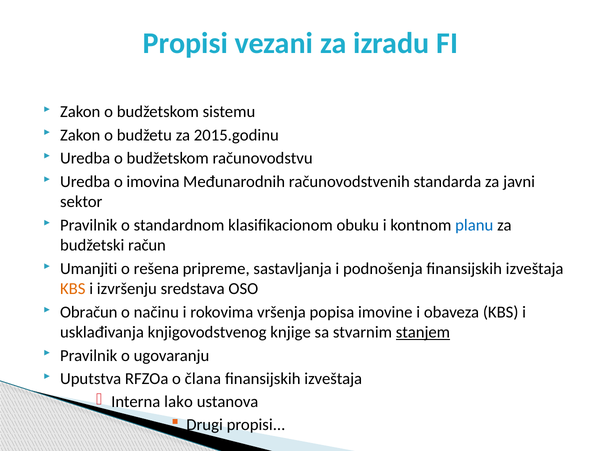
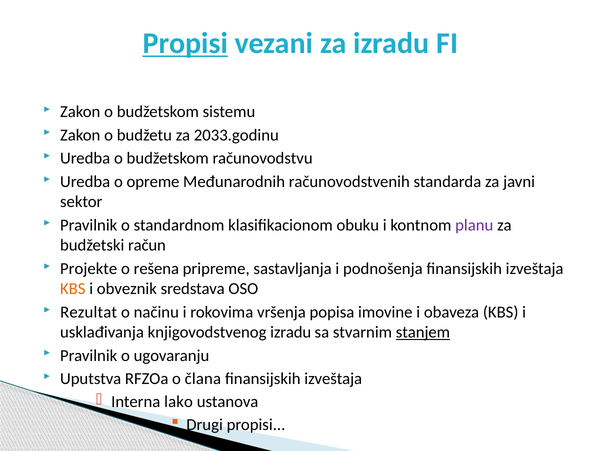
Propisi underline: none -> present (185, 43)
2015.godinu: 2015.godinu -> 2033.godinu (236, 135)
imovina: imovina -> opreme (153, 182)
planu colour: blue -> purple (474, 225)
Umanjiti: Umanjiti -> Projekte (89, 269)
izvršenju: izvršenju -> obveznik (127, 289)
Obračun: Obračun -> Rezultat (89, 312)
knjigovodstvenog knjige: knjige -> izradu (291, 332)
